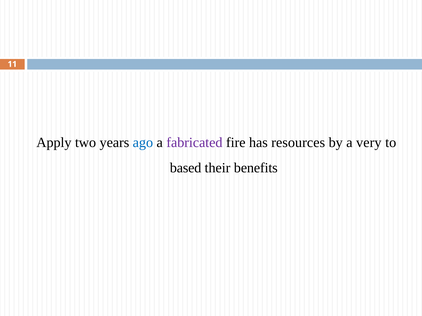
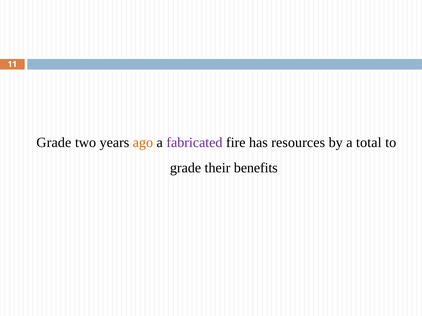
Apply: Apply -> Grade (54, 143)
ago colour: blue -> orange (143, 143)
very: very -> total (369, 143)
based: based -> grade (186, 168)
